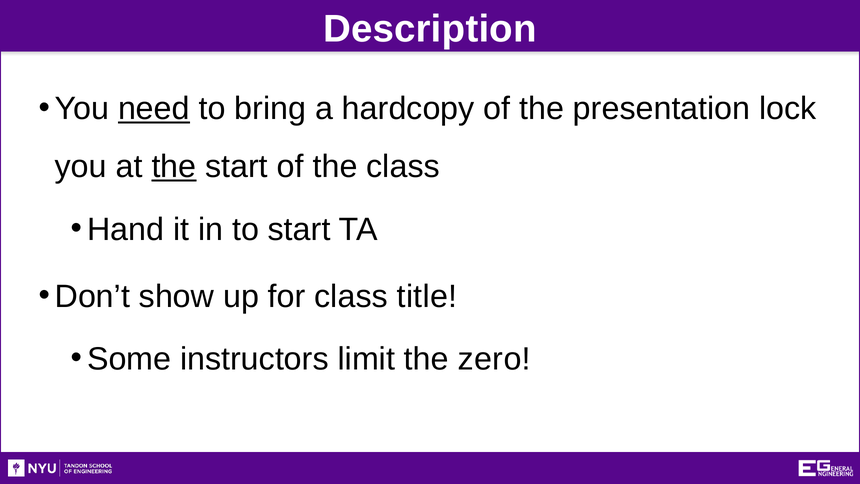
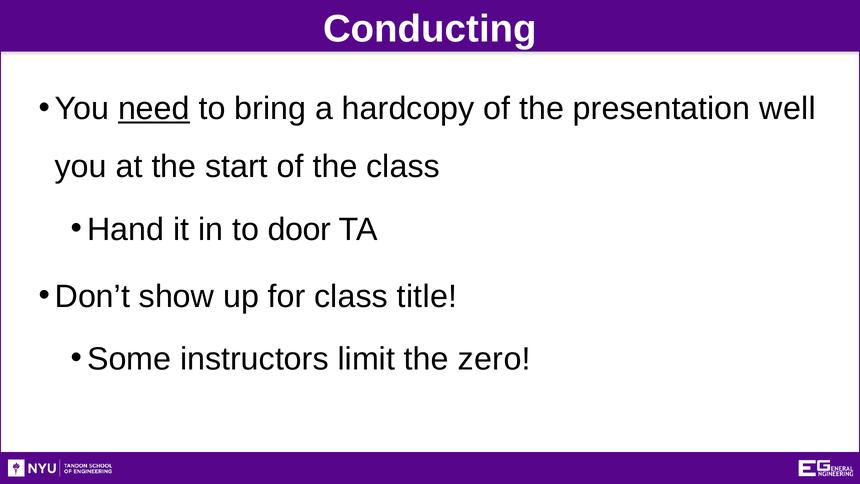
Description: Description -> Conducting (430, 29)
lock: lock -> well (788, 109)
the underline: present -> none (174, 167)
to start: start -> door (299, 229)
